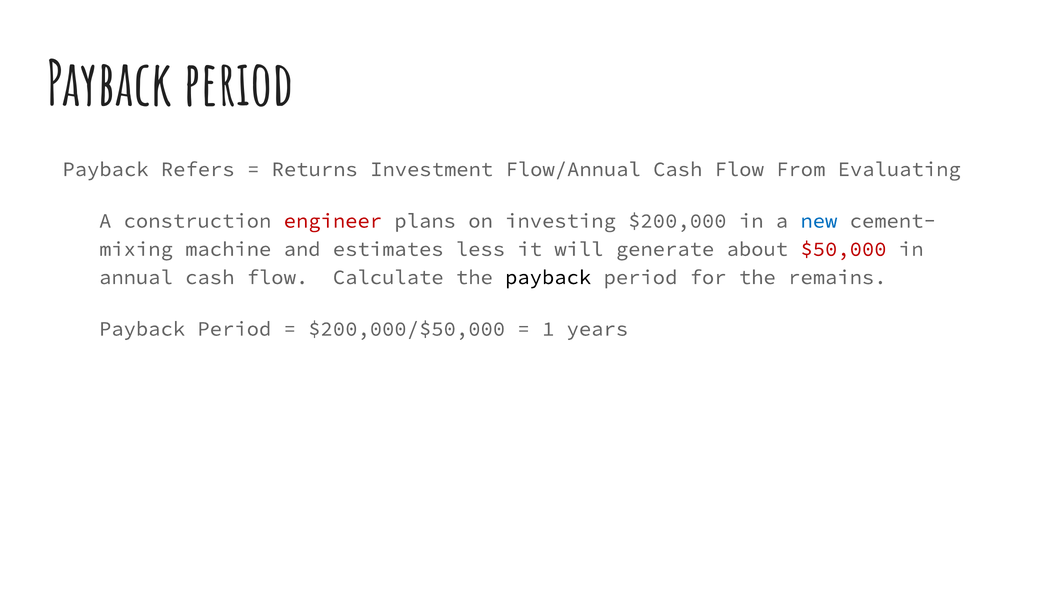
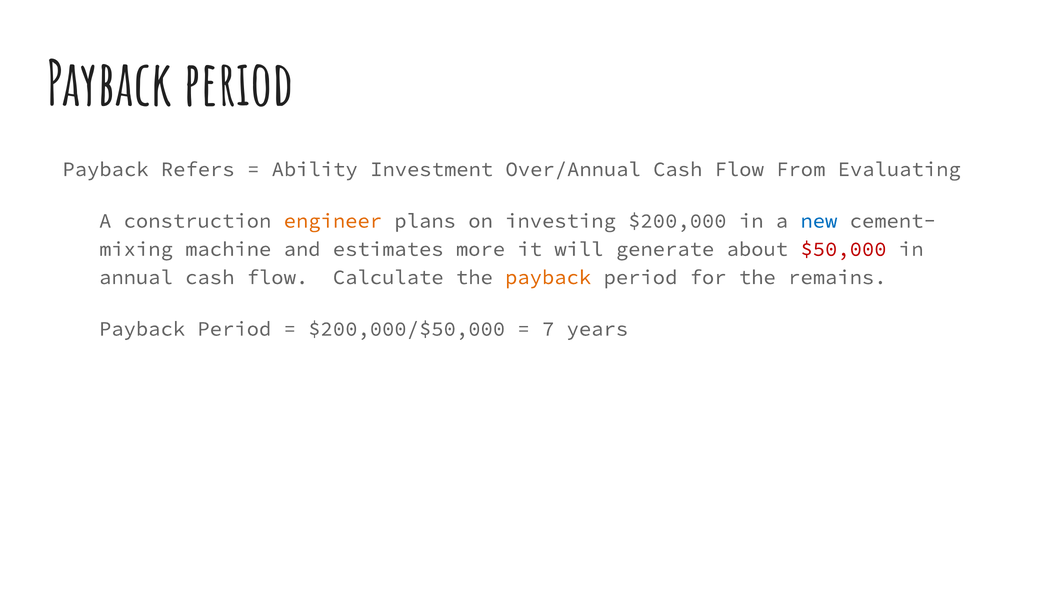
Returns: Returns -> Ability (315, 169)
Flow/Annual: Flow/Annual -> Over/Annual (573, 169)
engineer colour: red -> orange (333, 221)
less: less -> more (480, 249)
payback colour: black -> orange (548, 277)
1: 1 -> 7 (548, 329)
